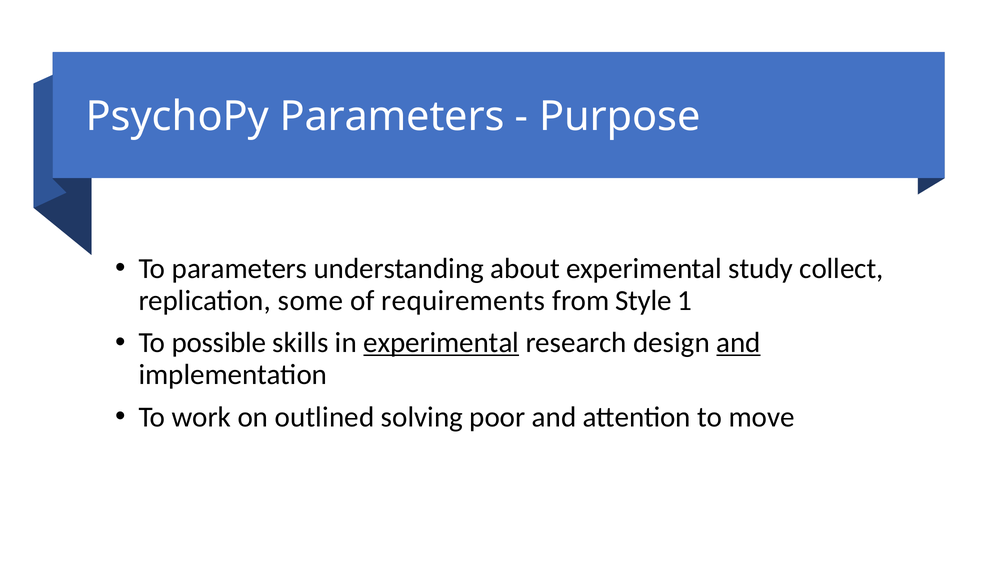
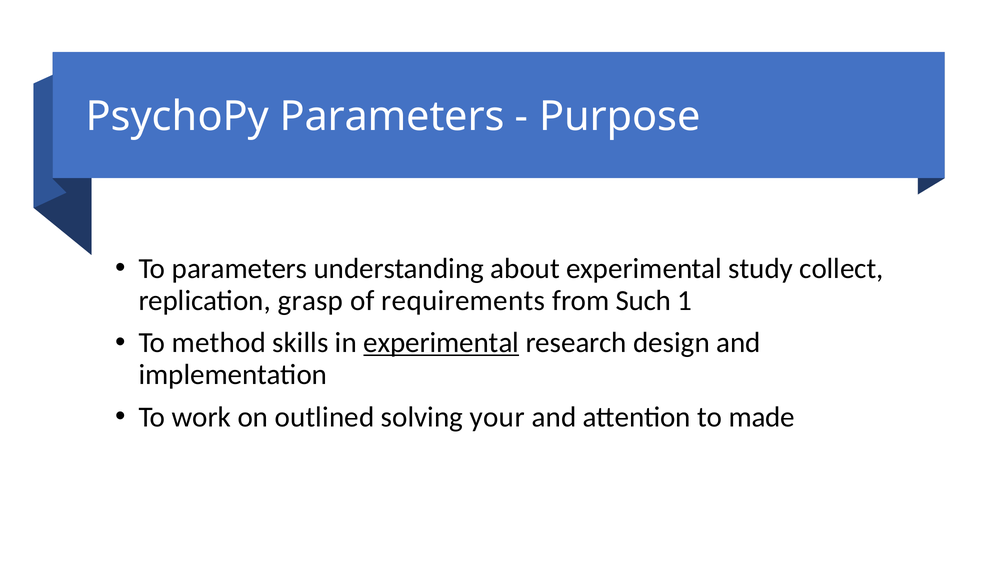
some: some -> grasp (310, 300)
Style: Style -> Such (643, 300)
possible: possible -> method (219, 343)
and underline: present -> none (739, 343)
poor: poor -> your (497, 417)
move: move -> made (762, 417)
